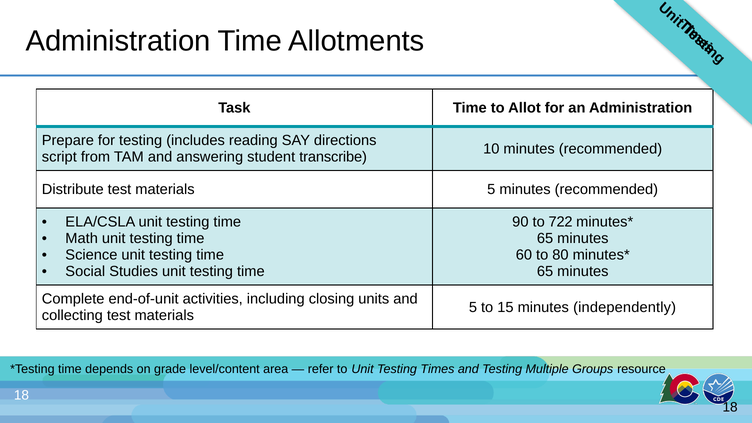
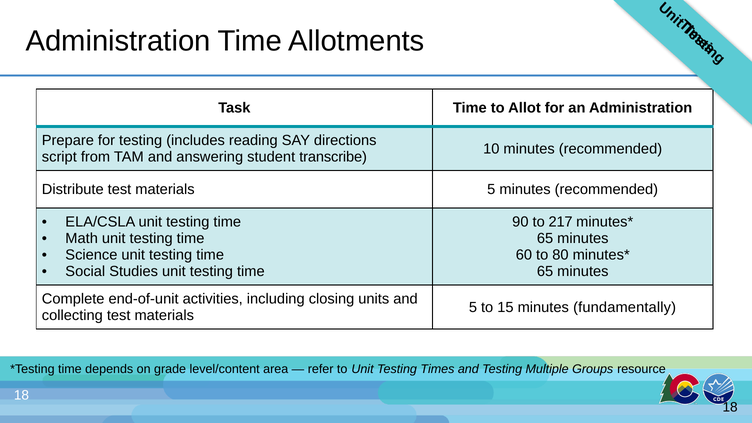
722: 722 -> 217 (561, 222)
independently: independently -> fundamentally (625, 307)
